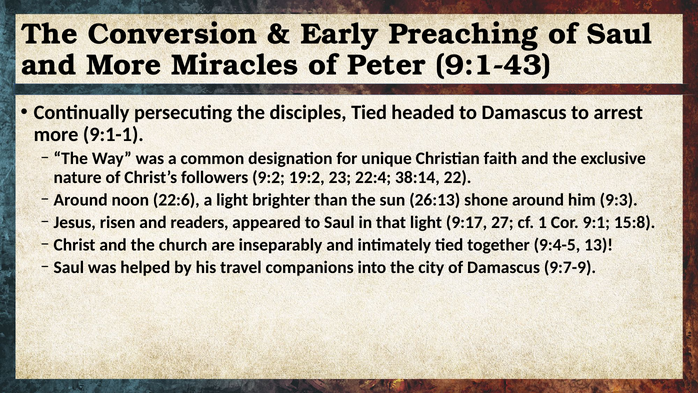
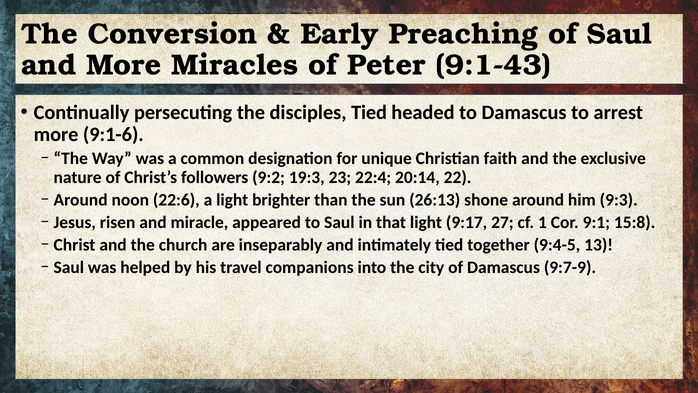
9:1-1: 9:1-1 -> 9:1-6 (113, 134)
19:2: 19:2 -> 19:3 (307, 177)
38:14: 38:14 -> 20:14 (417, 177)
readers: readers -> miracle (199, 222)
